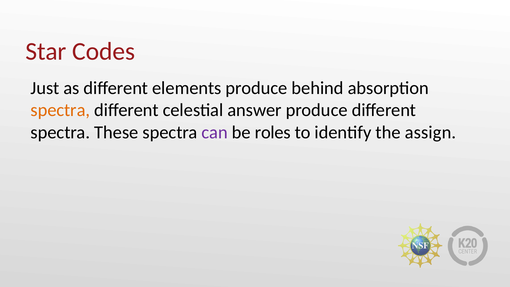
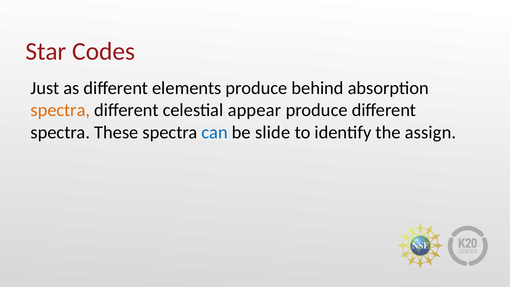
answer: answer -> appear (254, 110)
can colour: purple -> blue (215, 132)
roles: roles -> slide (273, 132)
